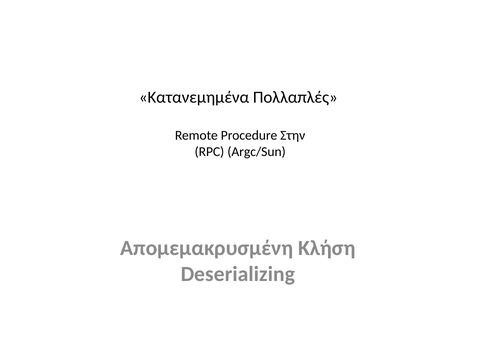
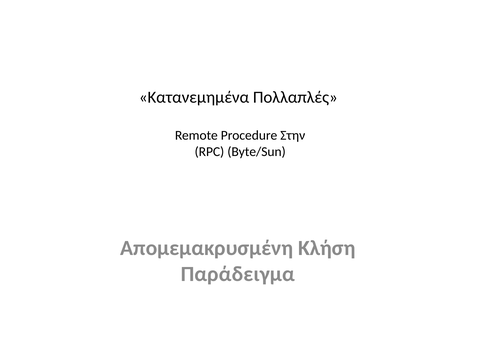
Argc/Sun: Argc/Sun -> Byte/Sun (257, 152)
Deserializing: Deserializing -> Παράδειγμα (238, 274)
